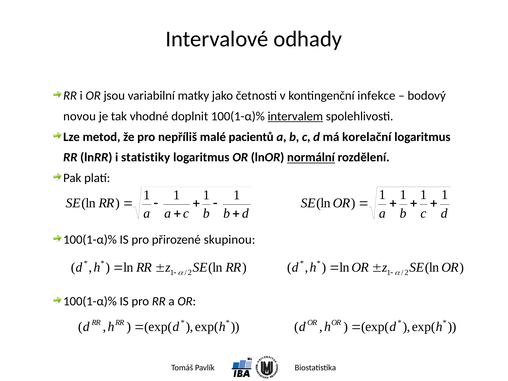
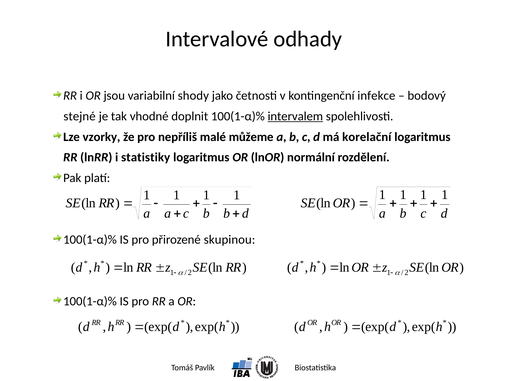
matky: matky -> shody (193, 96)
novou: novou -> stejné (80, 116)
metod: metod -> vzorky (101, 137)
pacientů: pacientů -> můžeme (251, 137)
normální underline: present -> none (311, 157)
